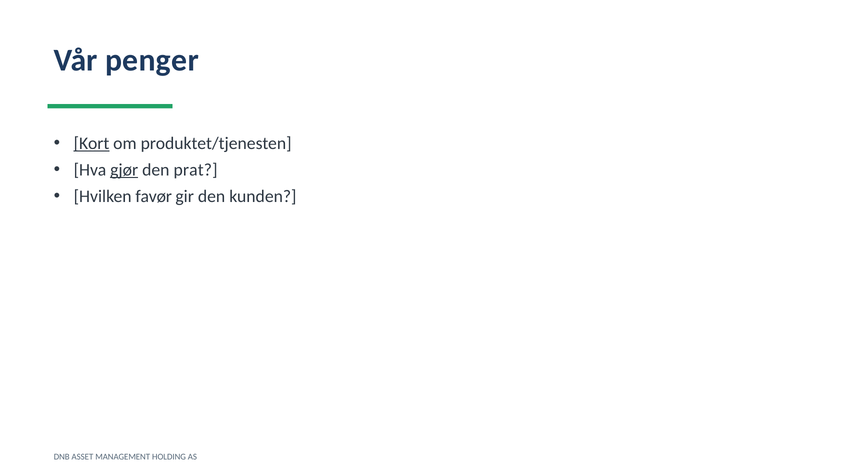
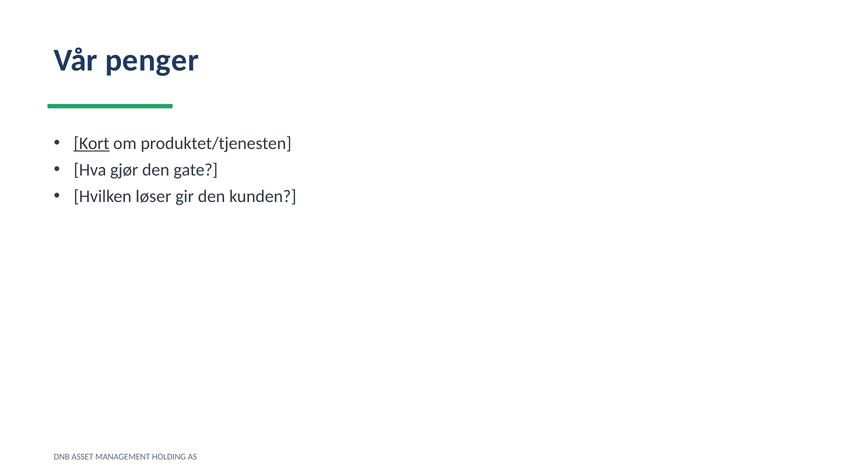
gjør underline: present -> none (124, 170)
prat: prat -> gate (196, 170)
favør: favør -> løser (153, 196)
